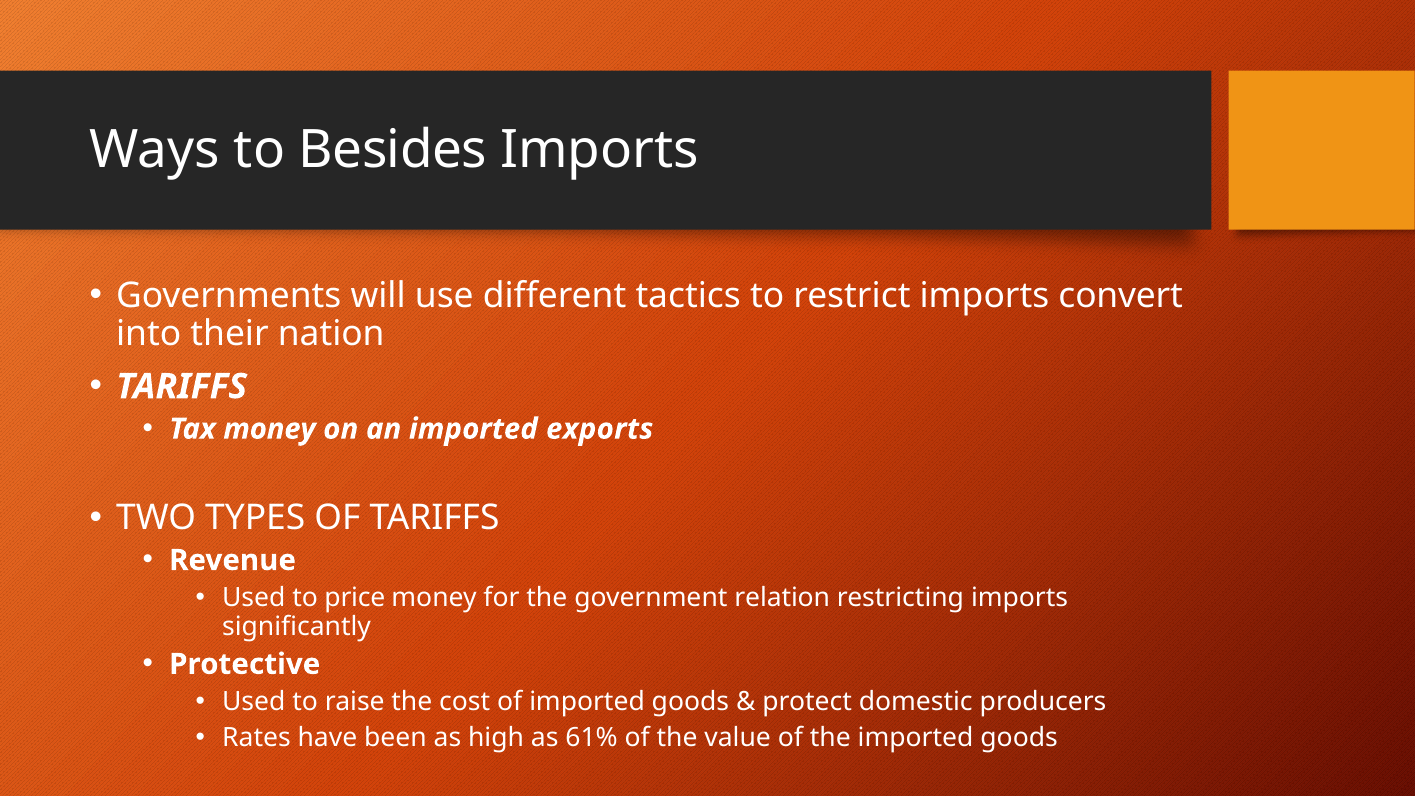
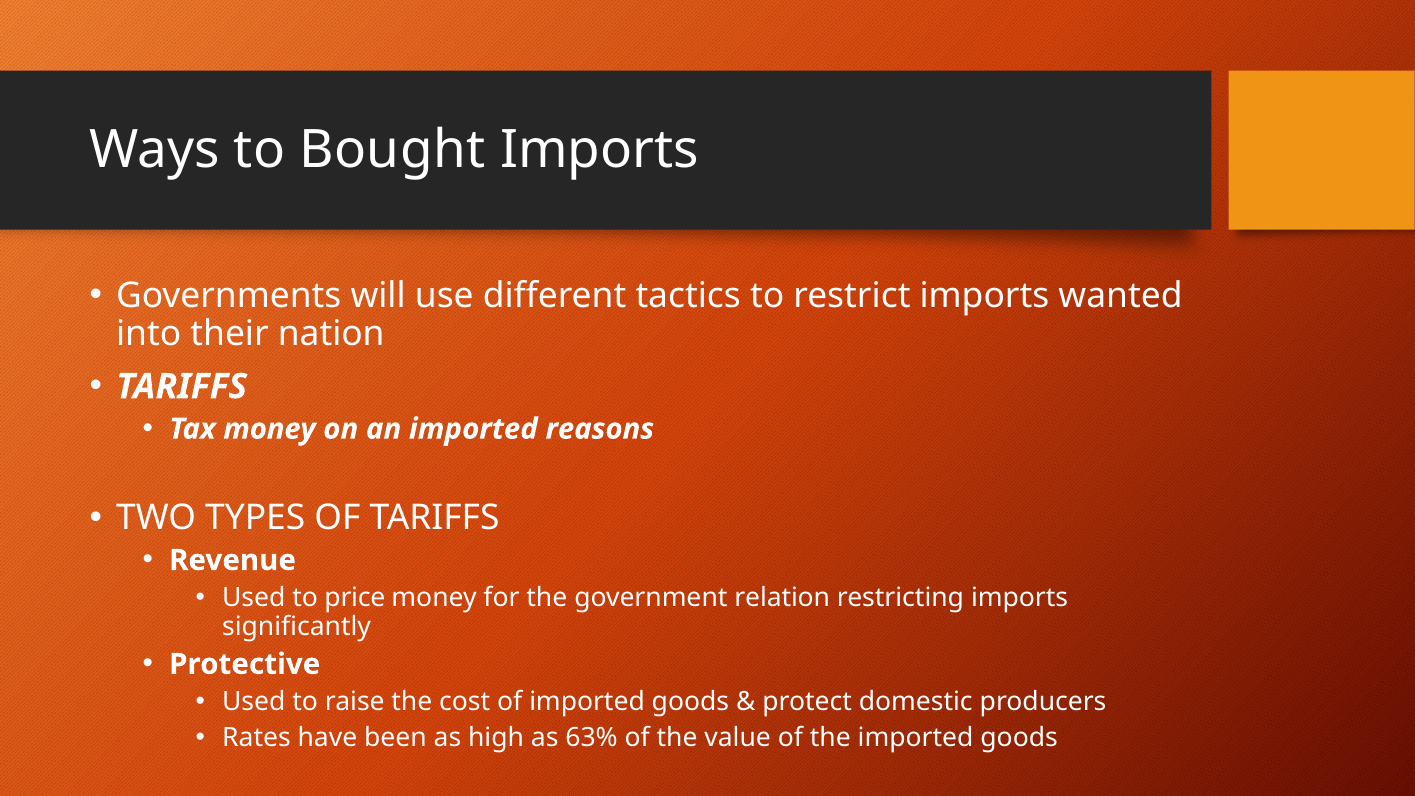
Besides: Besides -> Bought (392, 150)
convert: convert -> wanted (1121, 295)
exports: exports -> reasons (600, 429)
61%: 61% -> 63% (592, 738)
